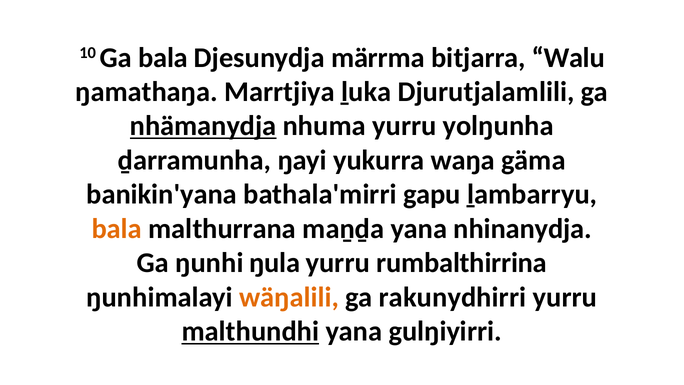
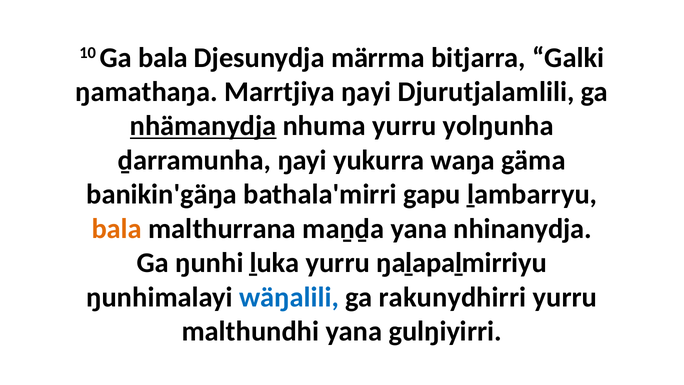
Walu: Walu -> Galki (568, 58)
Marrtjiya ḻuka: ḻuka -> ŋayi (366, 92)
banikin'yana: banikin'yana -> banikin'gäŋa (162, 194)
ŋula: ŋula -> ḻuka (275, 263)
rumbalthirrina: rumbalthirrina -> ŋaḻapaḻmirriyu (462, 263)
wäŋalili colour: orange -> blue (289, 297)
malthundhi underline: present -> none (250, 331)
